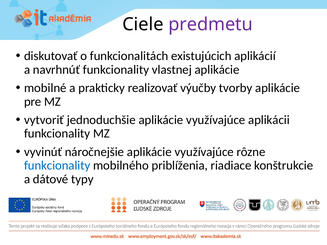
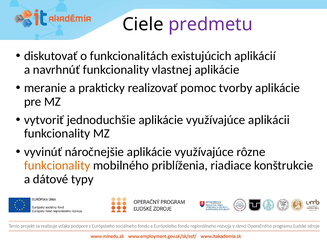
mobilné: mobilné -> meranie (45, 88)
výučby: výučby -> pomoc (198, 88)
funkcionality colour: blue -> orange (57, 166)
